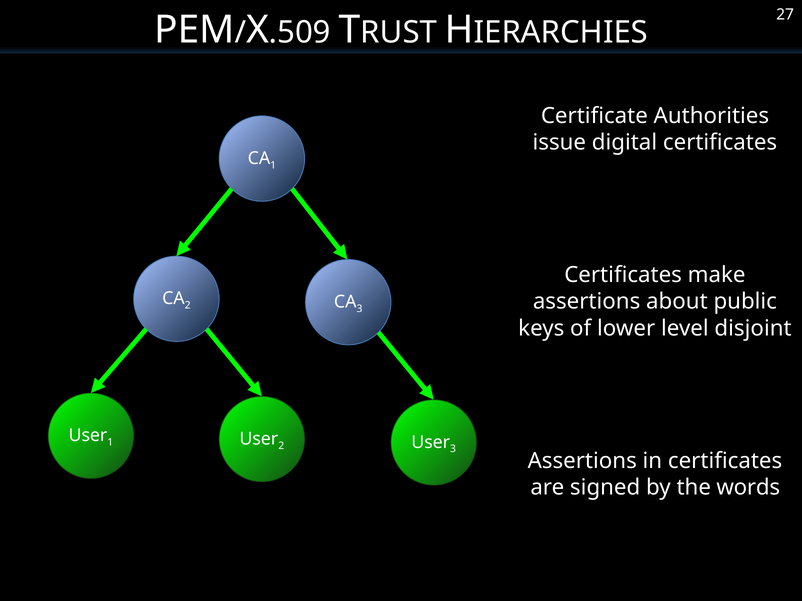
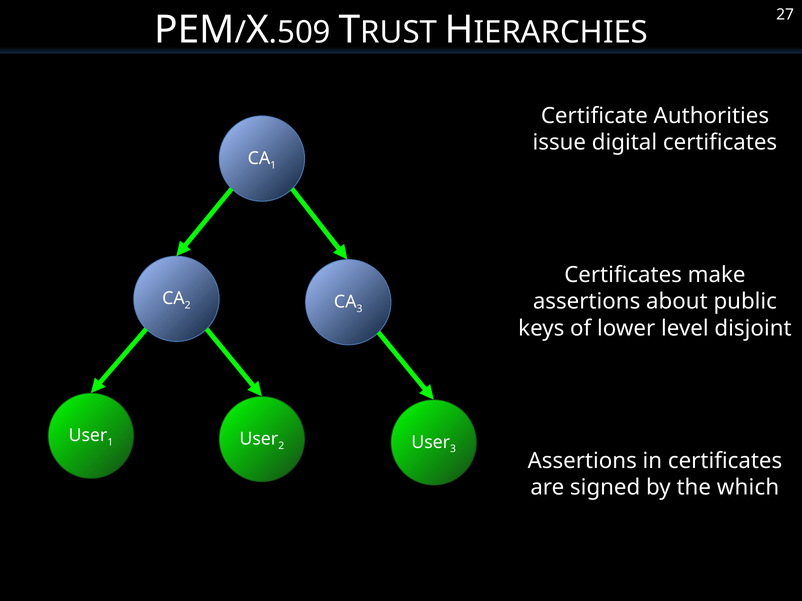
words: words -> which (748, 488)
